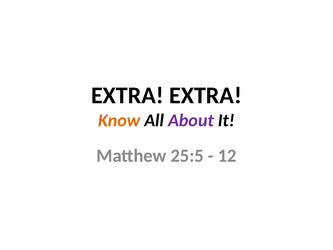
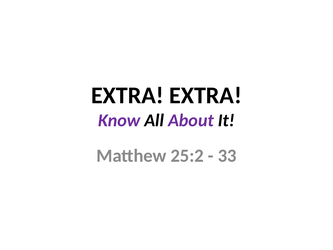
Know colour: orange -> purple (119, 120)
25:5: 25:5 -> 25:2 (187, 156)
12: 12 -> 33 (227, 156)
